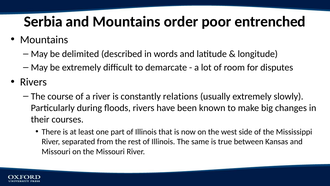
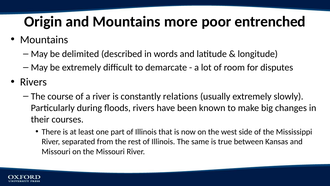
Serbia: Serbia -> Origin (43, 21)
order: order -> more (181, 21)
